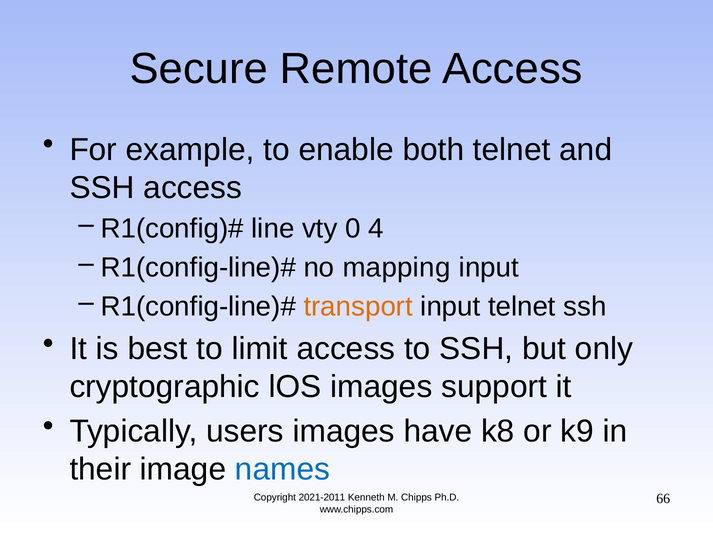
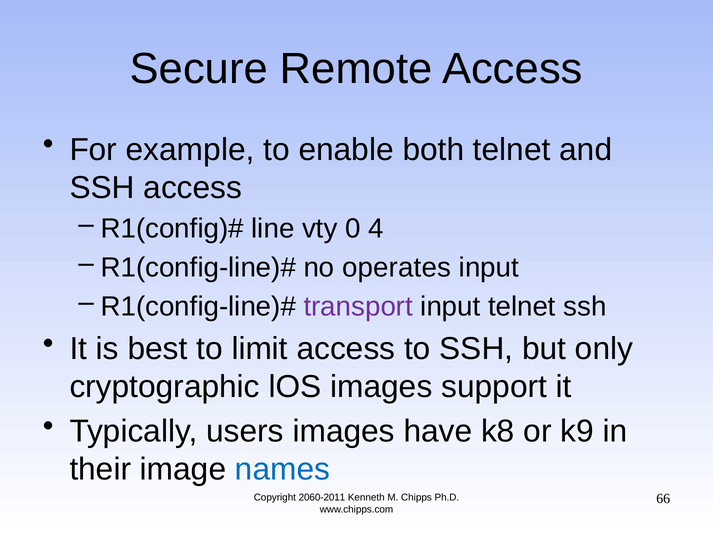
mapping: mapping -> operates (397, 267)
transport colour: orange -> purple (358, 306)
2021-2011: 2021-2011 -> 2060-2011 (322, 497)
